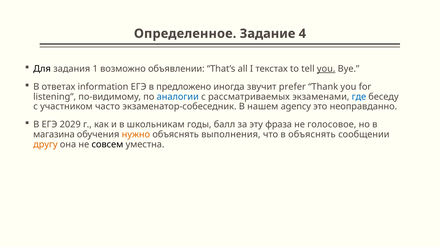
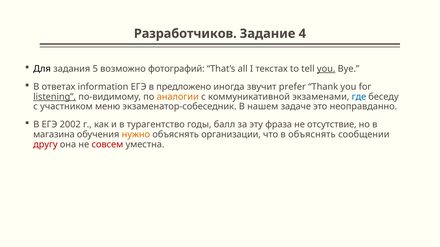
Определенное: Определенное -> Разработчиков (185, 34)
1: 1 -> 5 (95, 69)
объявлении: объявлении -> фотографий (176, 69)
listening underline: none -> present (55, 97)
аналогии colour: blue -> orange (178, 97)
рассматриваемых: рассматриваемых -> коммуникативной (249, 97)
часто: часто -> меню (108, 107)
agency: agency -> задаче (296, 107)
2029: 2029 -> 2002 (70, 125)
школьникам: школьникам -> турагентство (156, 125)
голосовое: голосовое -> отсутствие (332, 125)
выполнения: выполнения -> организации (231, 135)
другу colour: orange -> red (45, 145)
совсем colour: black -> red (107, 145)
